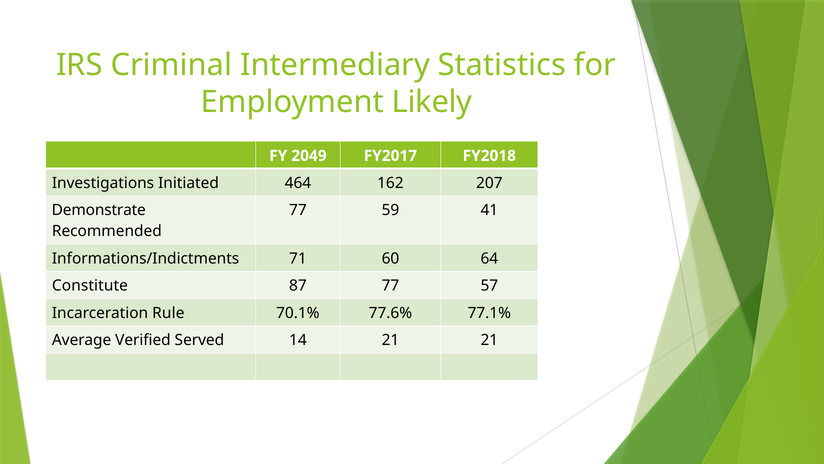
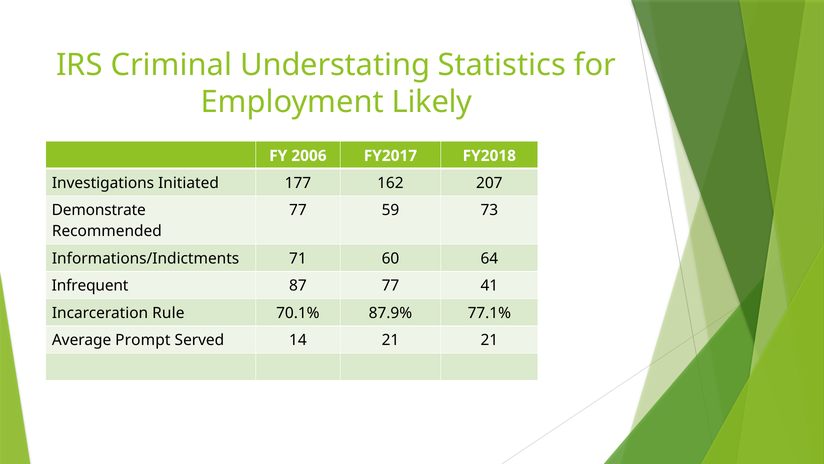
Intermediary: Intermediary -> Understating (335, 65)
2049: 2049 -> 2006 (309, 156)
464: 464 -> 177 (298, 183)
41: 41 -> 73 (489, 210)
Constitute: Constitute -> Infrequent (90, 286)
57: 57 -> 41 (489, 286)
77.6%: 77.6% -> 87.9% (390, 313)
Verified: Verified -> Prompt (143, 340)
